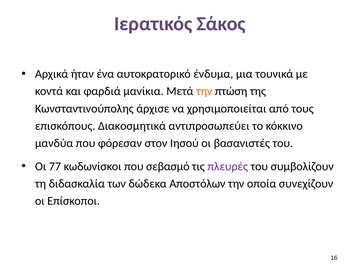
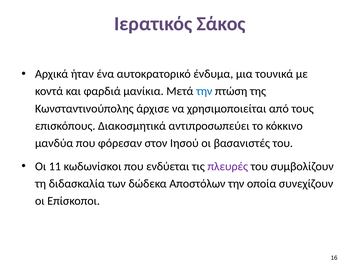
την colour: orange -> blue (204, 91)
77: 77 -> 11 (55, 166)
σεβασμό: σεβασμό -> ενδύεται (168, 166)
